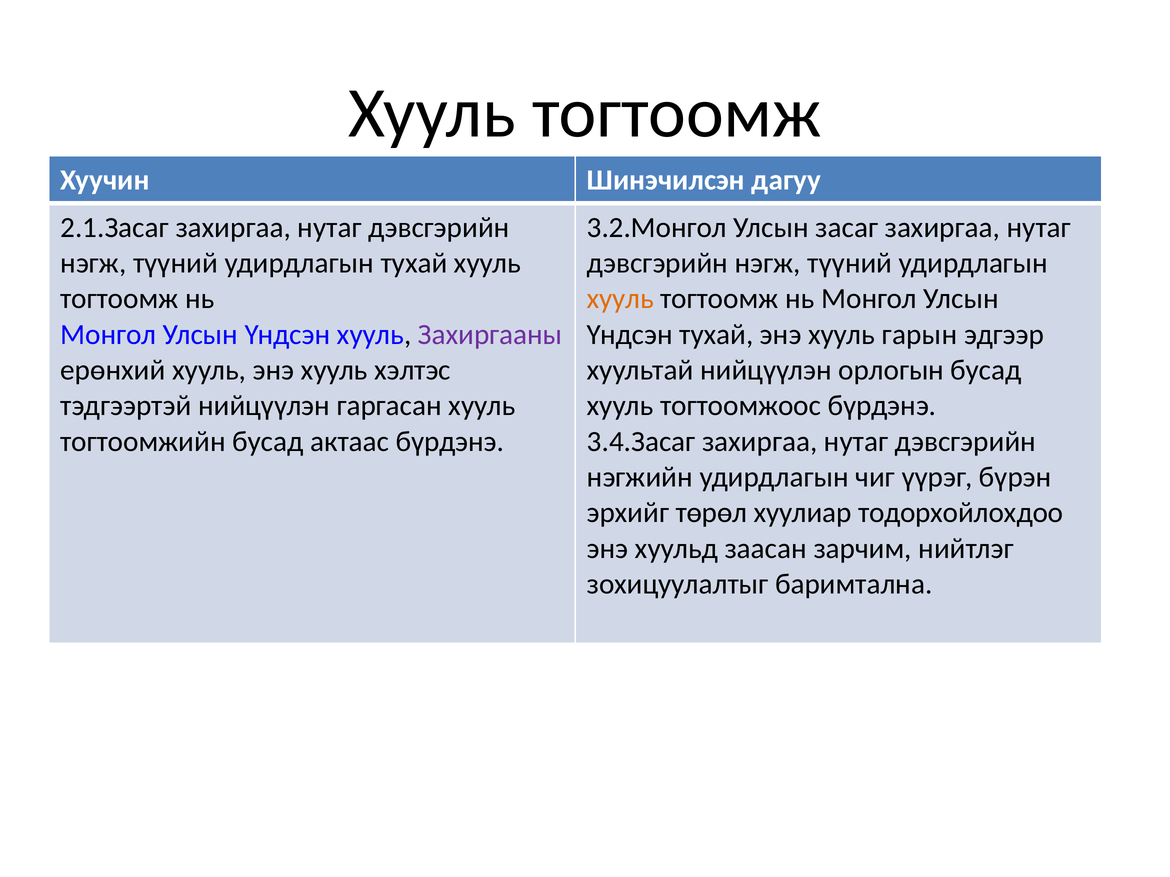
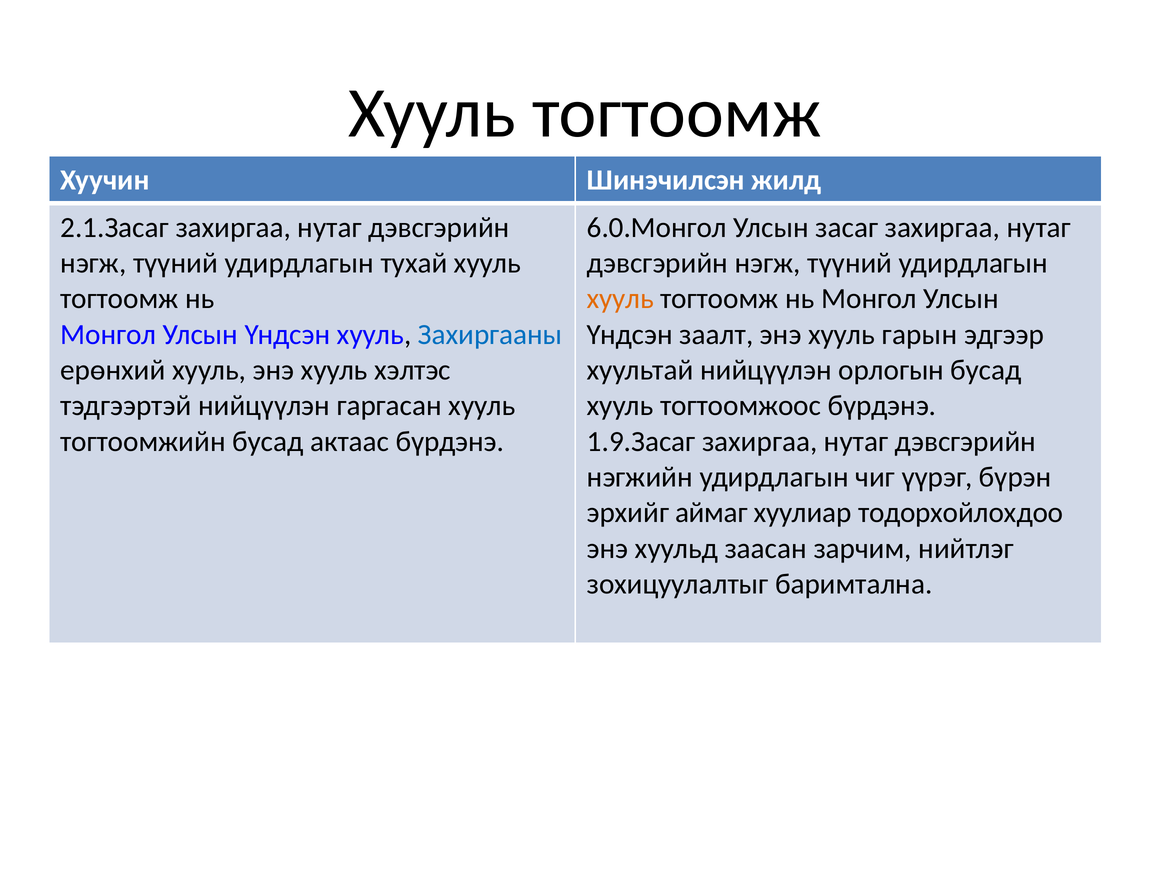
дагуу: дагуу -> жилд (786, 180)
3.2.Монгол: 3.2.Монгол -> 6.0.Монгол (657, 228)
Захиргааны colour: purple -> blue (490, 335)
Үндсэн тухай: тухай -> заалт (716, 335)
3.4.Засаг: 3.4.Засаг -> 1.9.Засаг (641, 442)
төрөл: төрөл -> аймаг (712, 513)
